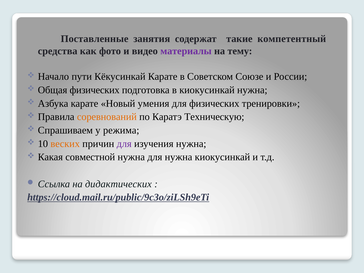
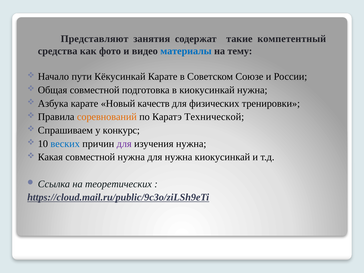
Поставленные: Поставленные -> Представляют (95, 39)
материалы colour: purple -> blue (186, 51)
Общая физических: физических -> совместной (95, 90)
умения: умения -> качеств (154, 103)
Техническую: Техническую -> Технической (214, 117)
режима: режима -> конкурс (121, 130)
веских colour: orange -> blue (65, 144)
дидактических: дидактических -> теоретических (118, 184)
